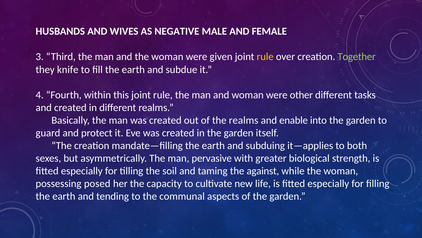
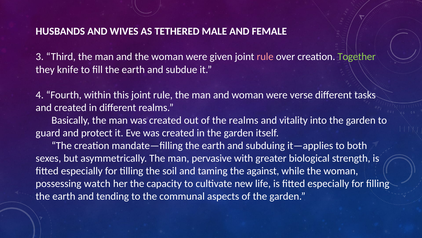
NEGATIVE: NEGATIVE -> TETHERED (177, 31)
rule colour: yellow -> pink (265, 57)
other: other -> verse (301, 95)
enable: enable -> vitality (294, 120)
posed: posed -> watch (97, 183)
